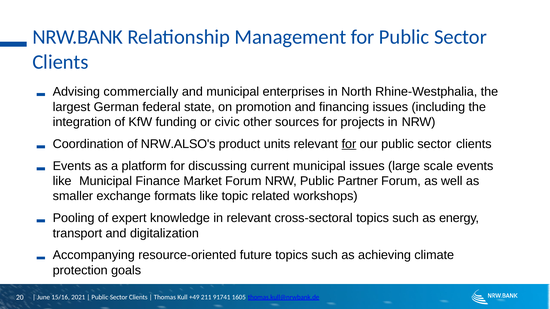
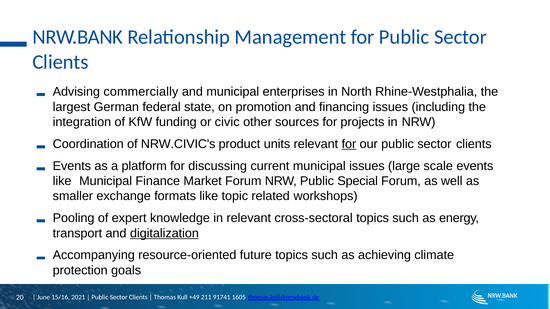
NRW.ALSO's: NRW.ALSO's -> NRW.CIVIC's (178, 144)
Partner: Partner -> Special (358, 181)
digitalization underline: none -> present (164, 233)
